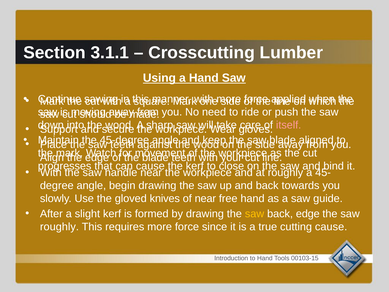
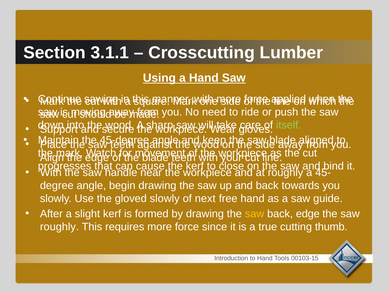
itself colour: pink -> light green (289, 125)
gloved knives: knives -> slowly (165, 198)
of near: near -> next (205, 198)
cutting cause: cause -> thumb (331, 227)
